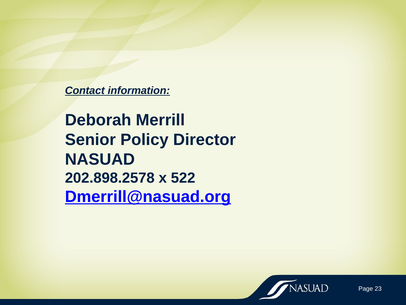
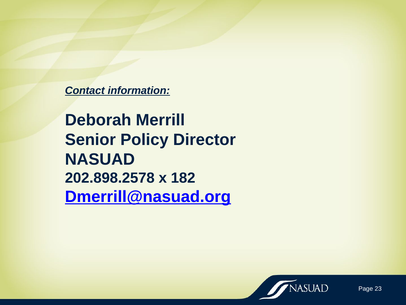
522: 522 -> 182 (183, 178)
